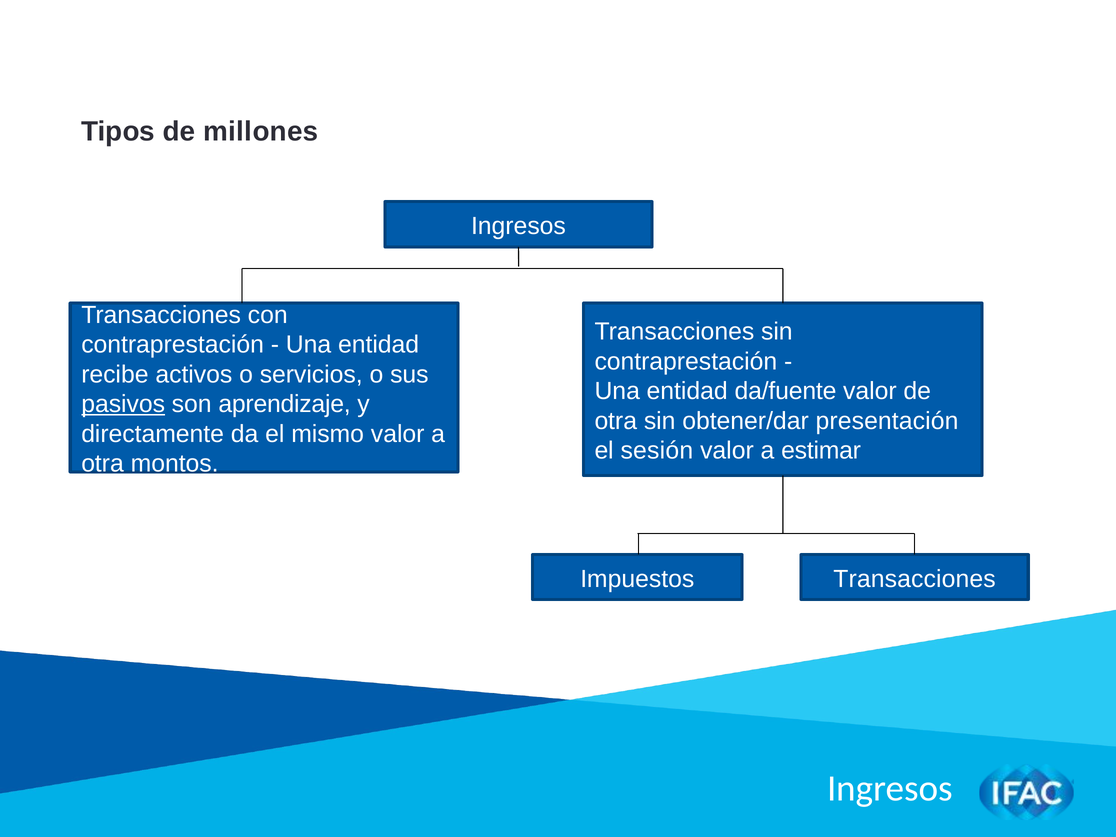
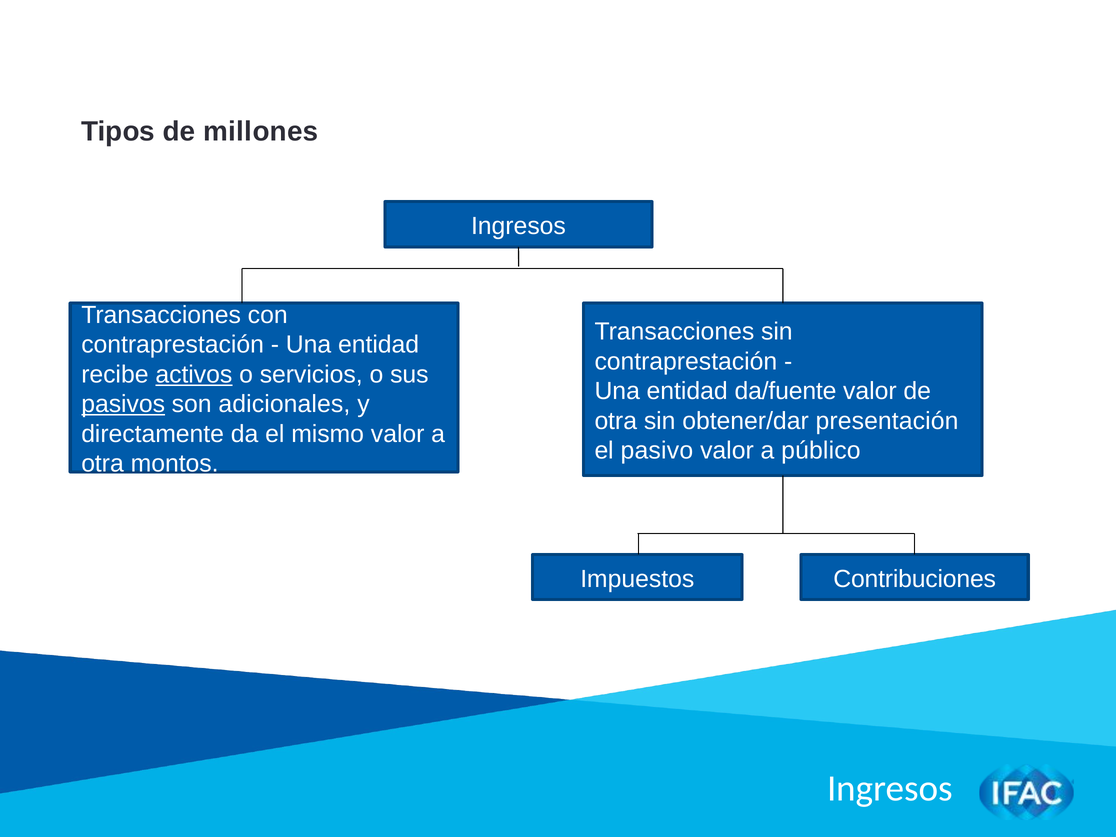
activos underline: none -> present (194, 374)
aprendizaje: aprendizaje -> adicionales (284, 404)
sesión: sesión -> pasivo (657, 451)
estimar: estimar -> público (821, 451)
Impuestos Transacciones: Transacciones -> Contribuciones (915, 579)
